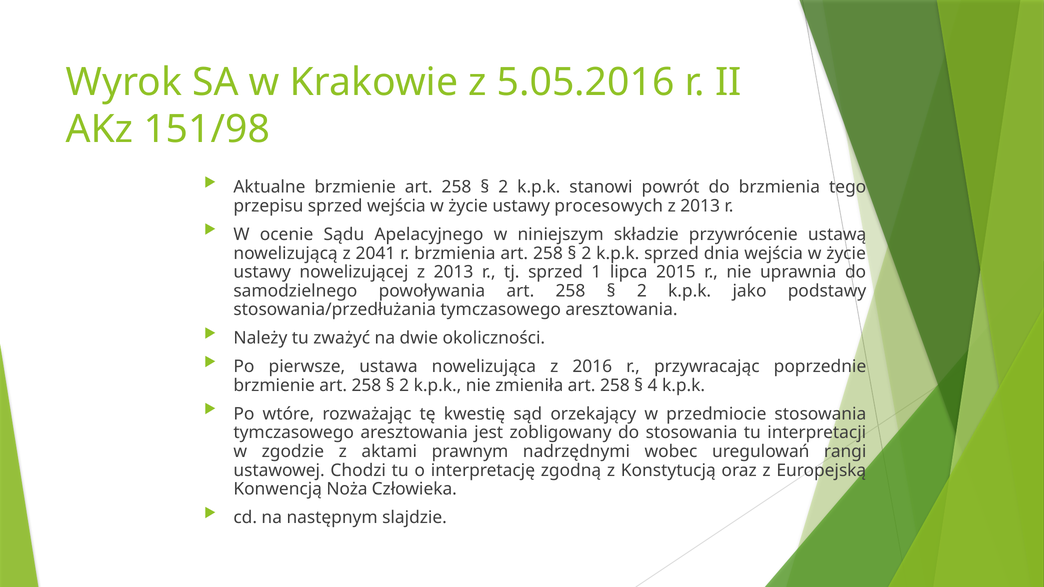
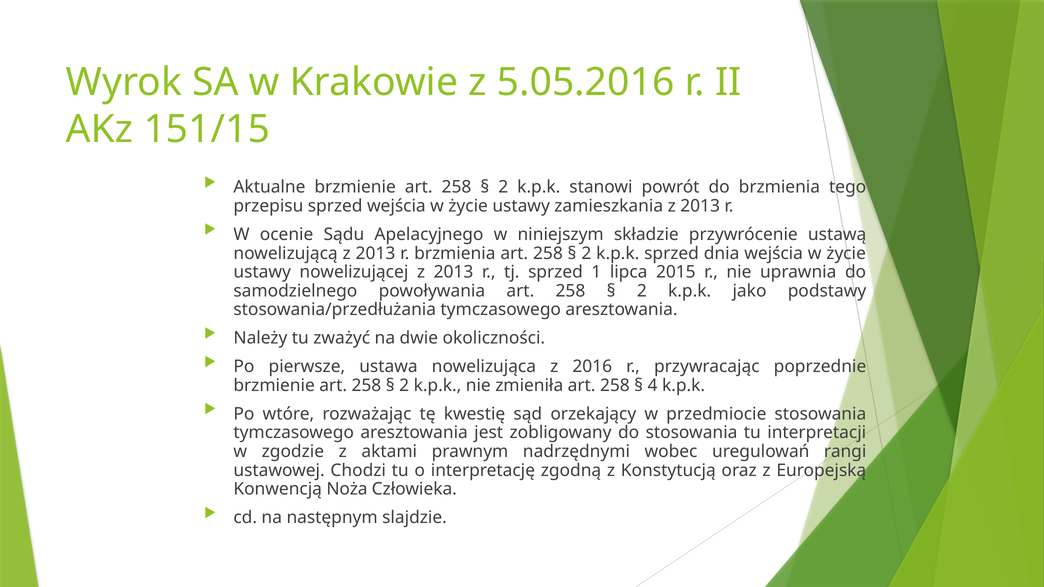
151/98: 151/98 -> 151/15 (207, 129)
procesowych: procesowych -> zamieszkania (609, 206)
nowelizującą z 2041: 2041 -> 2013 (376, 253)
